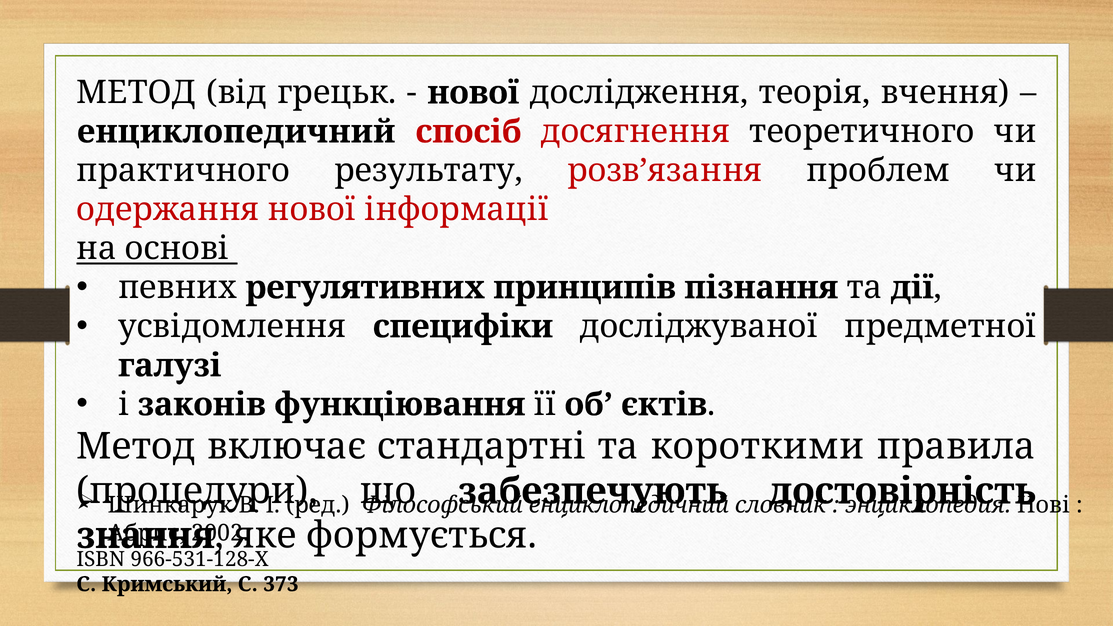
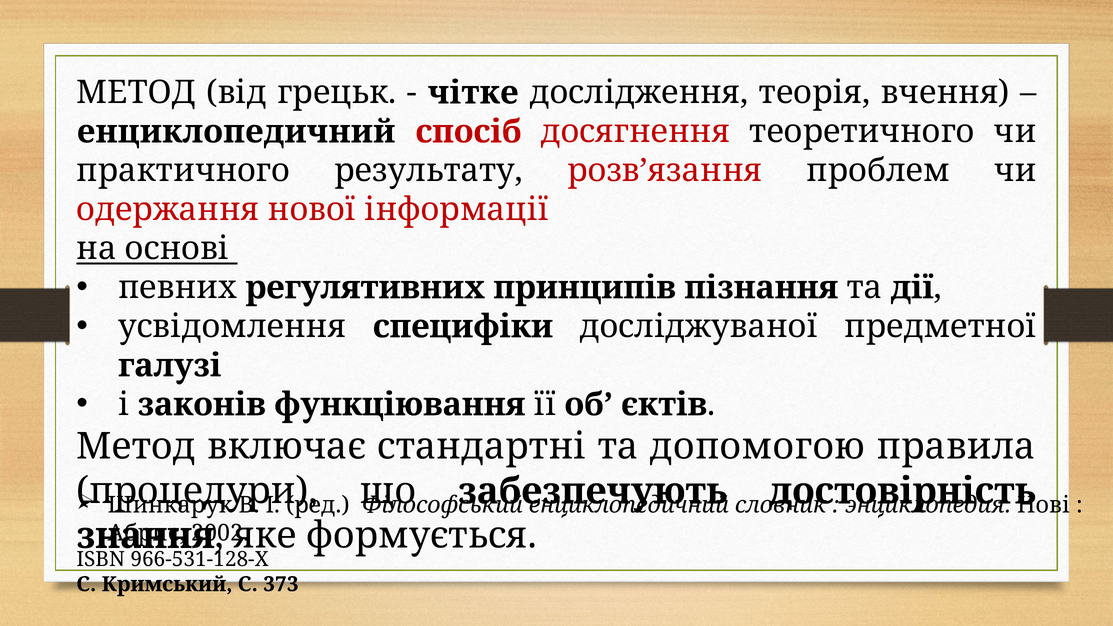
нової: нової -> чітке (473, 93)
короткими: короткими -> допомогою (757, 447)
